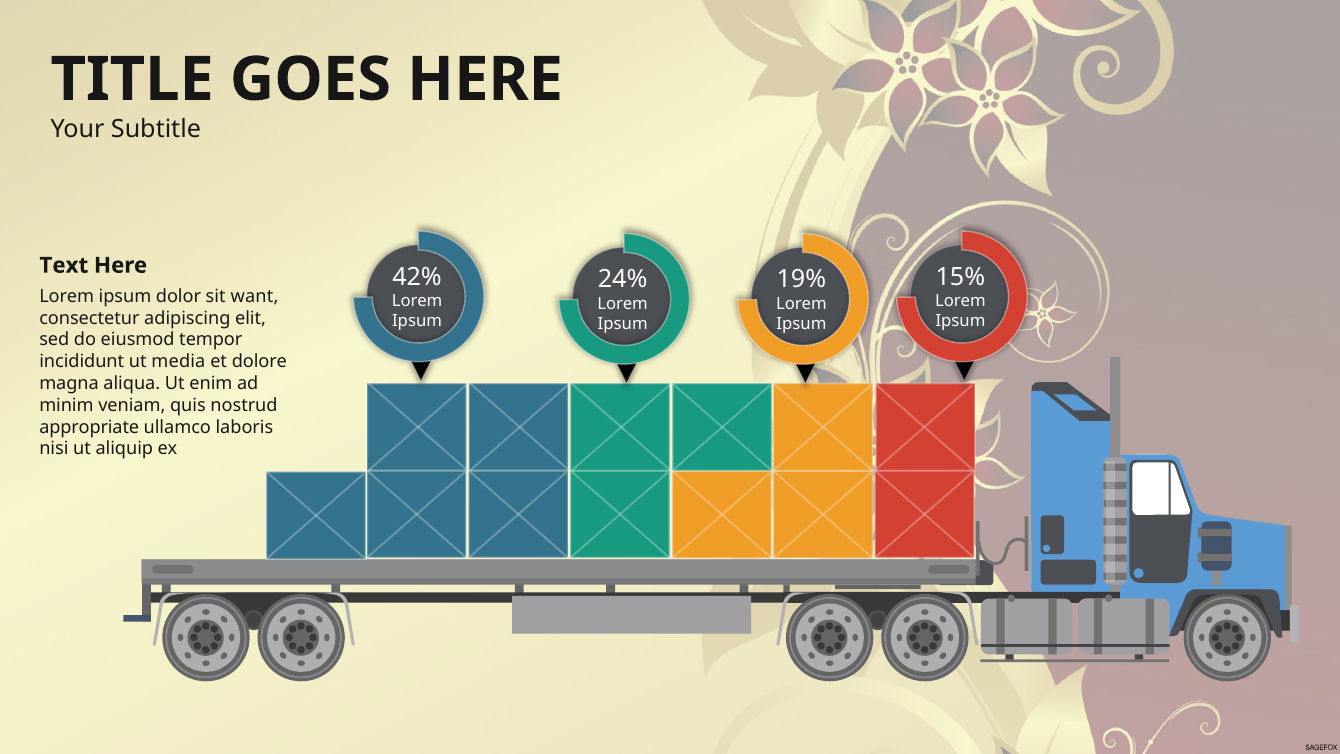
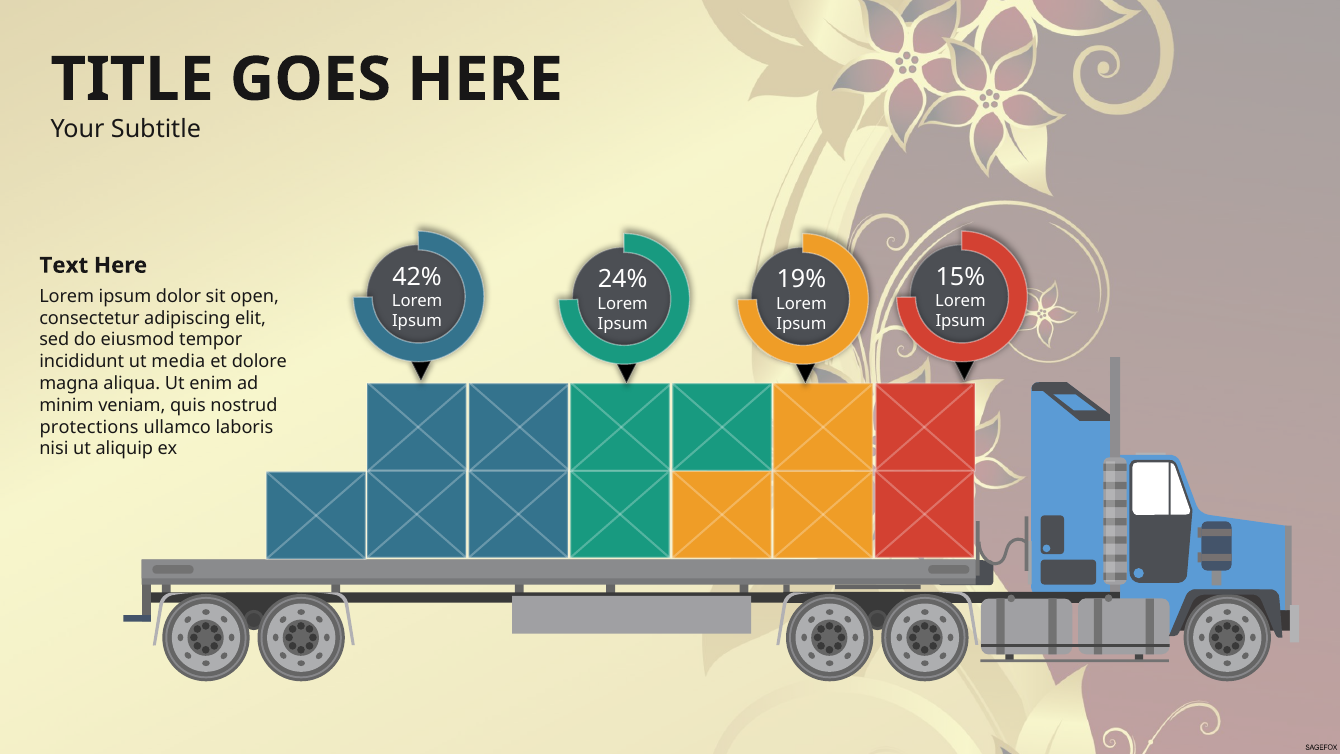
want: want -> open (255, 296)
appropriate: appropriate -> protections (89, 427)
